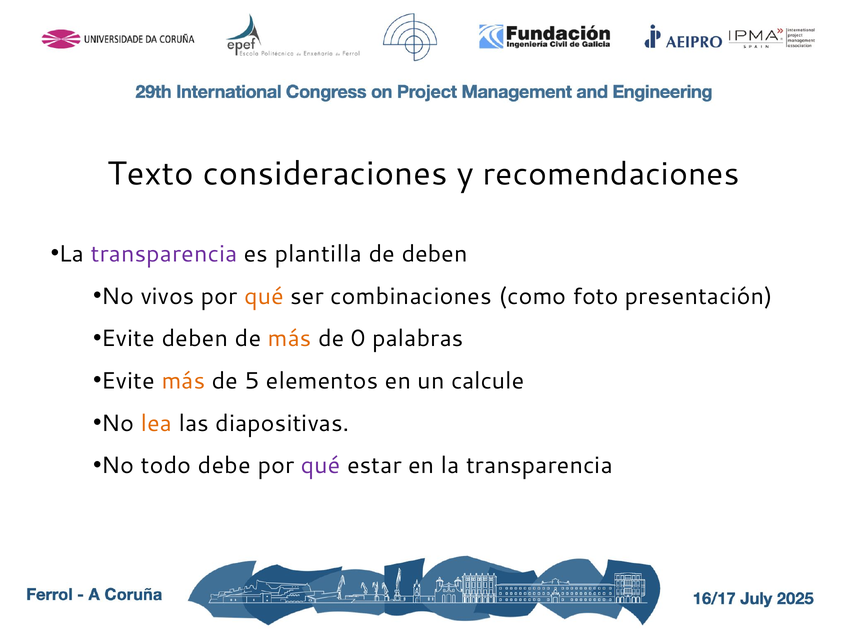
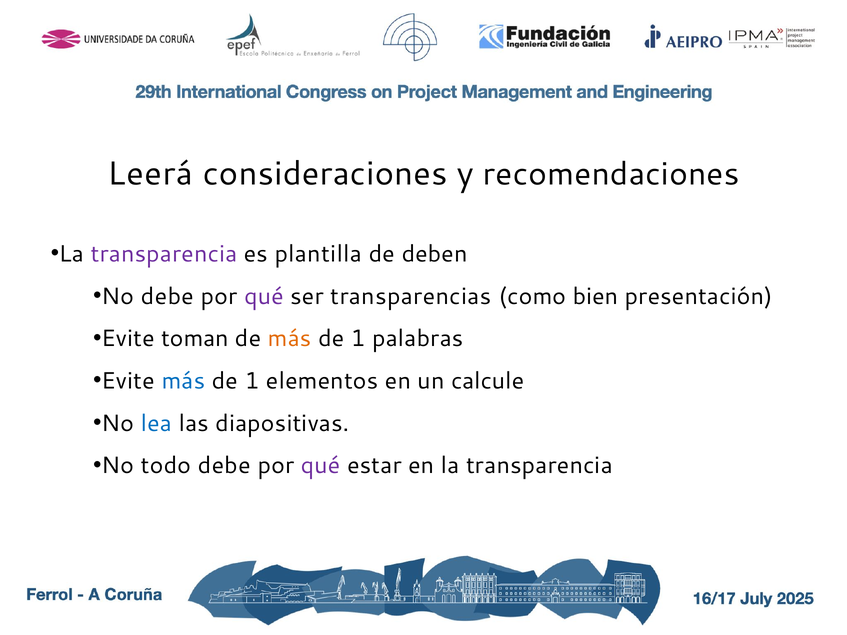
Texto: Texto -> Leerá (150, 174)
No vivos: vivos -> debe (167, 296)
qué colour: orange -> purple (264, 296)
combinaciones: combinaciones -> transparencias (411, 296)
foto: foto -> bien (596, 296)
Evite deben: deben -> toman (195, 339)
0: 0 -> 1 (358, 339)
más colour: orange -> blue (183, 381)
5: 5 -> 1 (252, 381)
lea colour: orange -> blue (156, 424)
